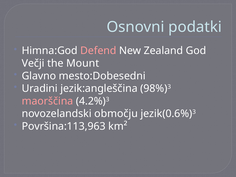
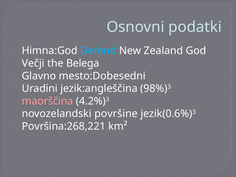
Defend colour: pink -> light blue (98, 51)
Mount: Mount -> Belega (83, 63)
območju: območju -> površine (116, 114)
Površina:113,963: Površina:113,963 -> Površina:268,221 (64, 126)
